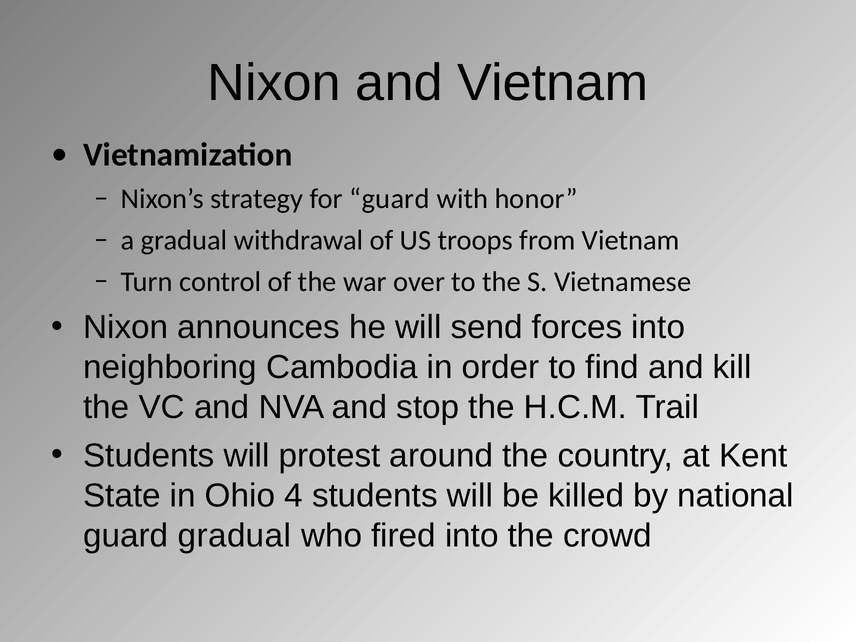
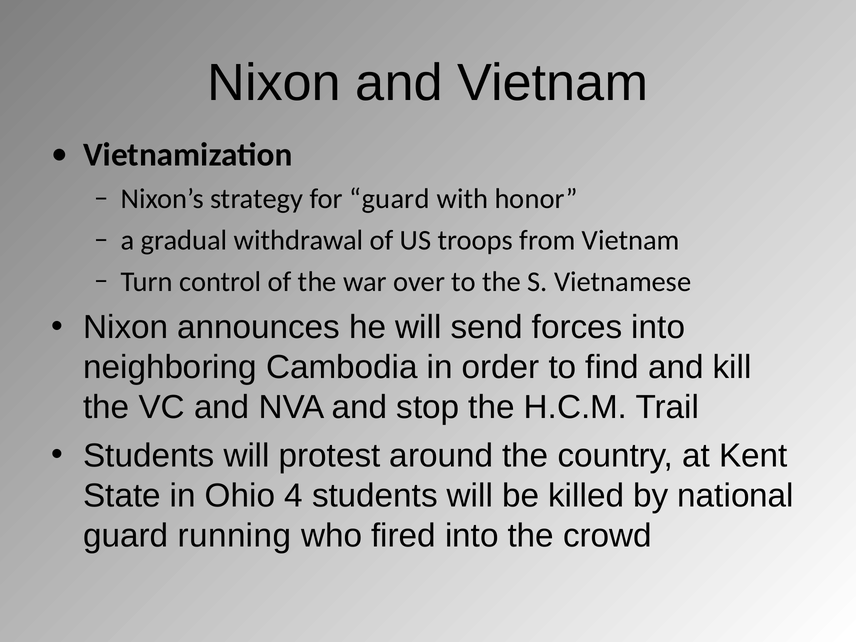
guard gradual: gradual -> running (235, 536)
